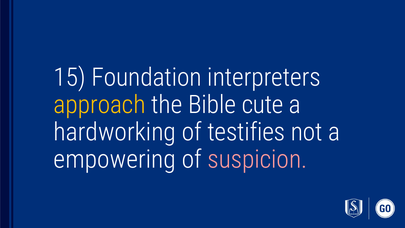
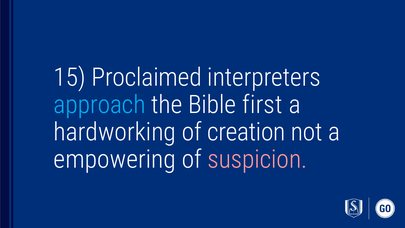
Foundation: Foundation -> Proclaimed (147, 77)
approach colour: yellow -> light blue (100, 105)
cute: cute -> first (262, 105)
testifies: testifies -> creation (246, 132)
